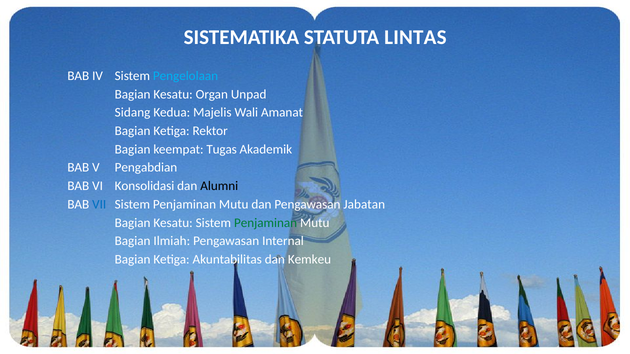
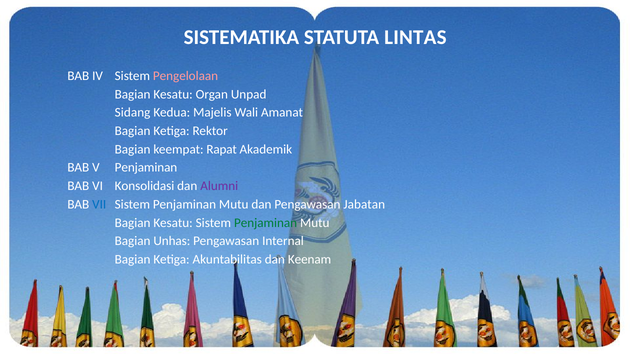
Pengelolaan colour: light blue -> pink (186, 76)
Tugas: Tugas -> Rapat (222, 149)
V Pengabdian: Pengabdian -> Penjaminan (146, 168)
Alumni colour: black -> purple (219, 186)
Ilmiah: Ilmiah -> Unhas (172, 241)
Kemkeu: Kemkeu -> Keenam (310, 260)
